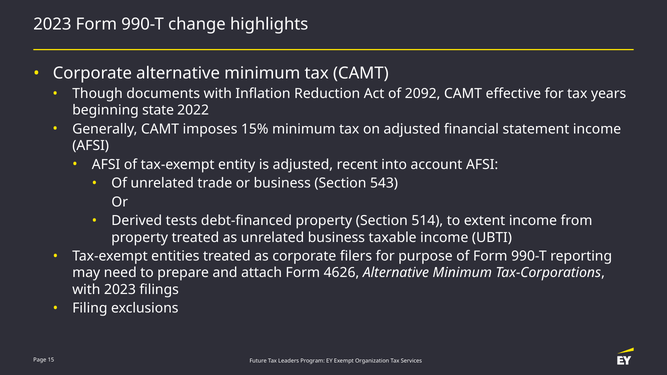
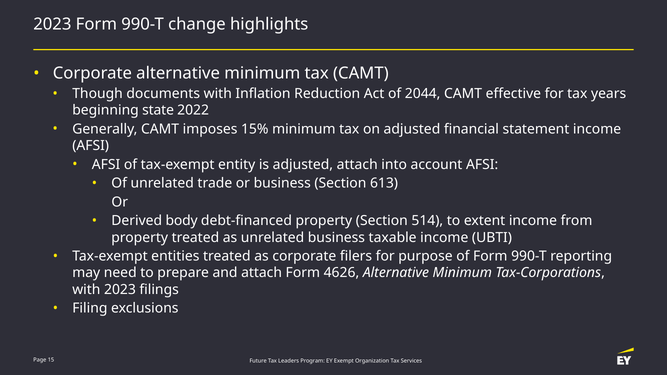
2092: 2092 -> 2044 (423, 94)
adjusted recent: recent -> attach (357, 164)
543: 543 -> 613 (384, 183)
tests: tests -> body (182, 221)
